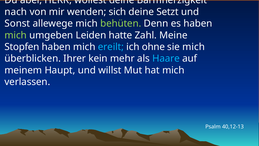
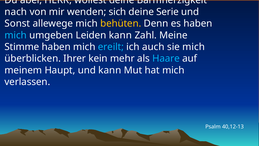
Setzt: Setzt -> Serie (168, 12)
behüten colour: light green -> yellow (121, 23)
mich colour: light green -> light blue (16, 35)
Leiden hatte: hatte -> kann (120, 35)
Stopfen: Stopfen -> Stimme (22, 47)
ohne: ohne -> auch (153, 47)
und willst: willst -> kann (110, 70)
